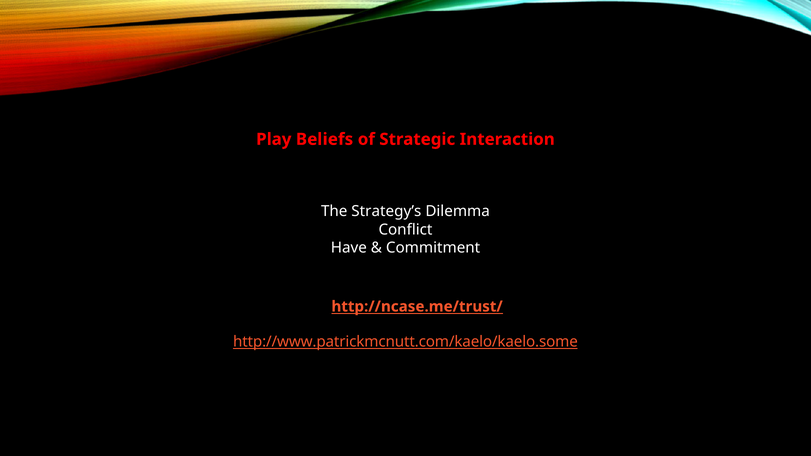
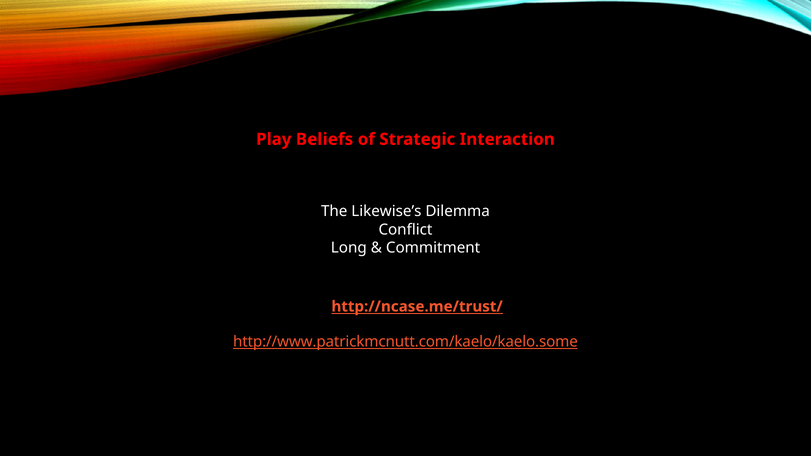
Strategy’s: Strategy’s -> Likewise’s (386, 211)
Have: Have -> Long (349, 248)
